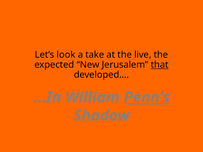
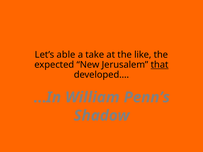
look: look -> able (66, 55)
live: live -> like (143, 55)
Penn’s underline: present -> none (147, 97)
